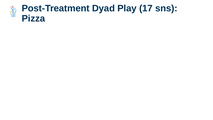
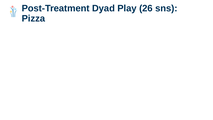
17: 17 -> 26 (146, 8)
